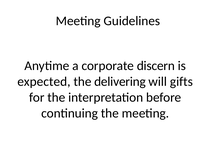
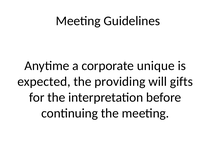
discern: discern -> unique (156, 66)
delivering: delivering -> providing (120, 82)
